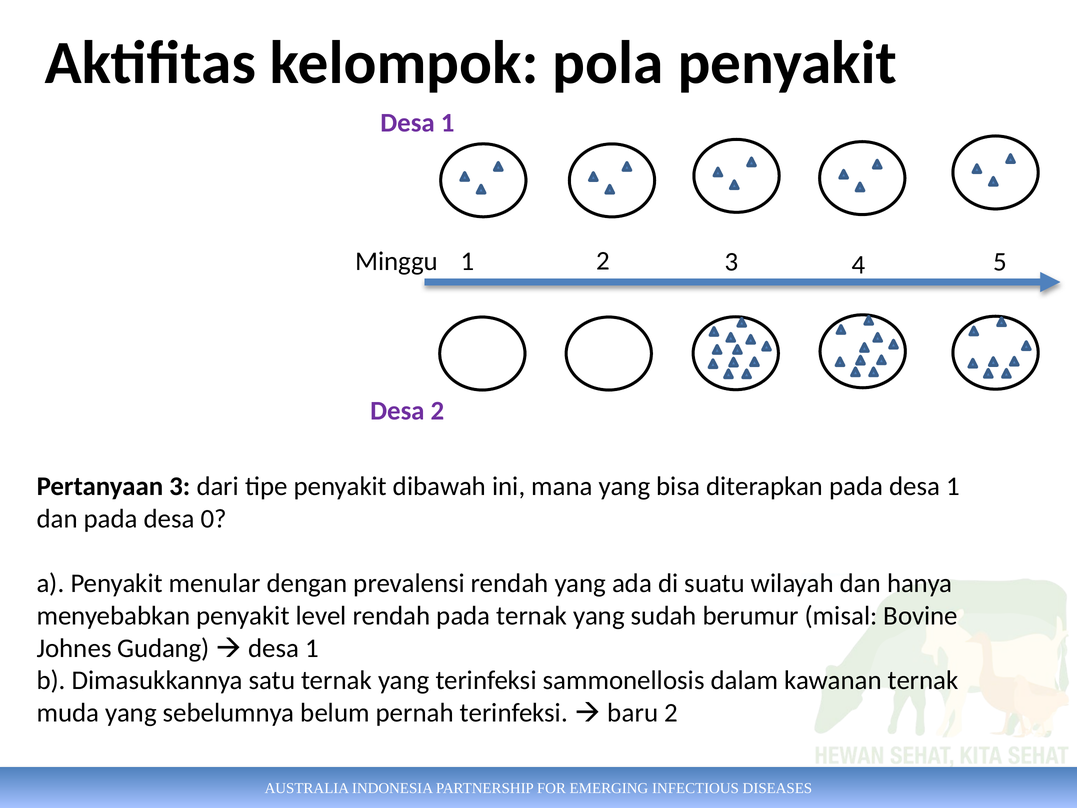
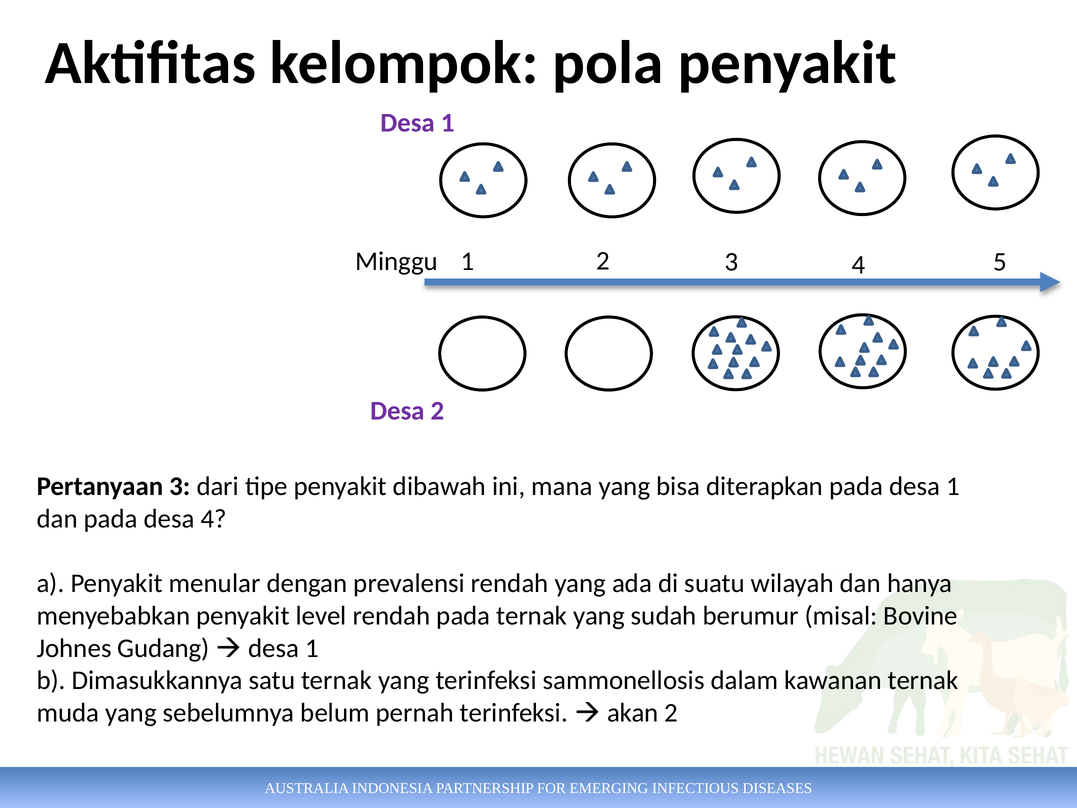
desa 0: 0 -> 4 (214, 519)
baru: baru -> akan (633, 713)
